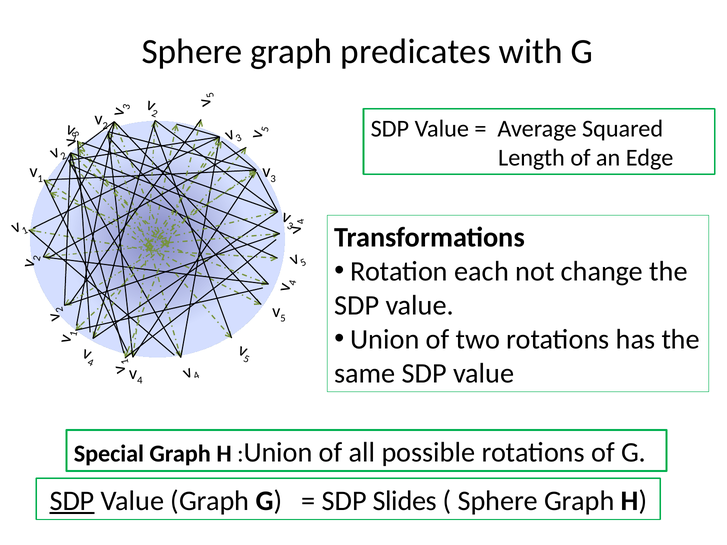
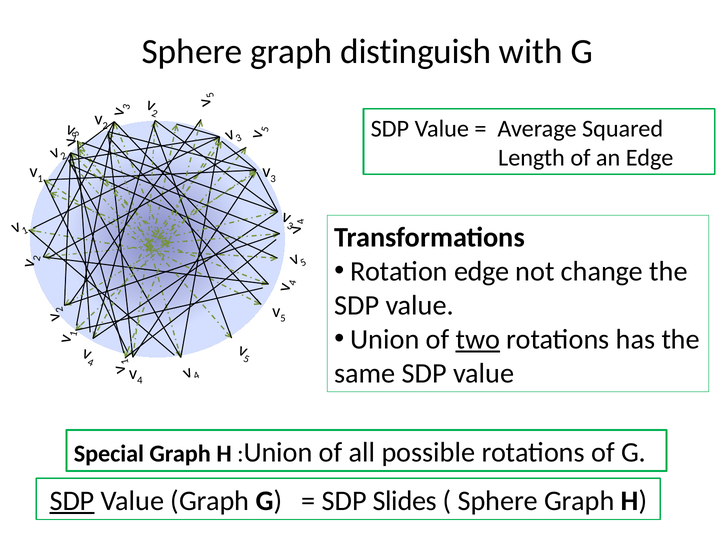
predicates: predicates -> distinguish (416, 52)
Rotation each: each -> edge (482, 272)
two underline: none -> present (478, 339)
